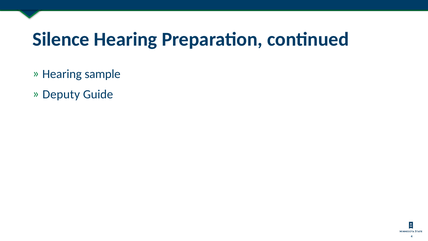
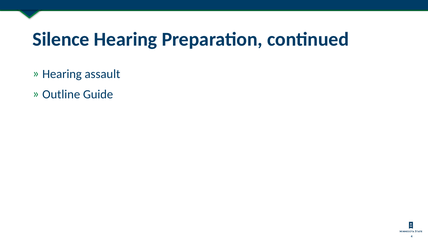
sample: sample -> assault (102, 74)
Deputy: Deputy -> Outline (61, 94)
